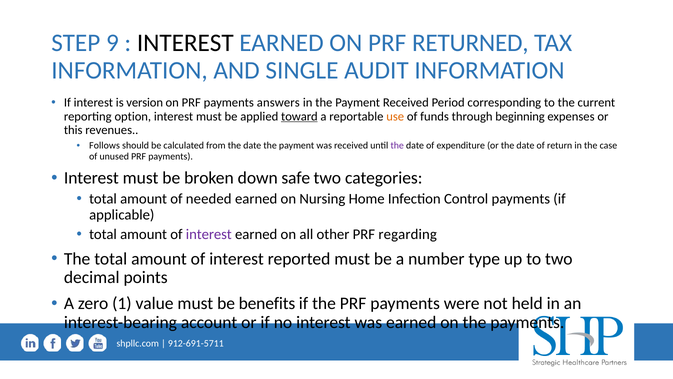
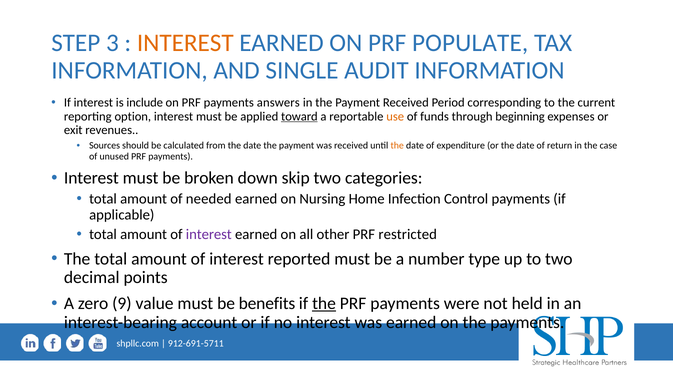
9: 9 -> 3 (112, 43)
INTEREST colour: black -> orange (185, 43)
RETURNED: RETURNED -> POPULATE (470, 43)
version: version -> include (145, 103)
this: this -> exit (73, 130)
Follows: Follows -> Sources (105, 145)
the colour: purple -> orange (397, 145)
safe: safe -> skip (296, 178)
regarding: regarding -> restricted (408, 234)
1: 1 -> 9 (122, 303)
the underline: none -> present (324, 303)
